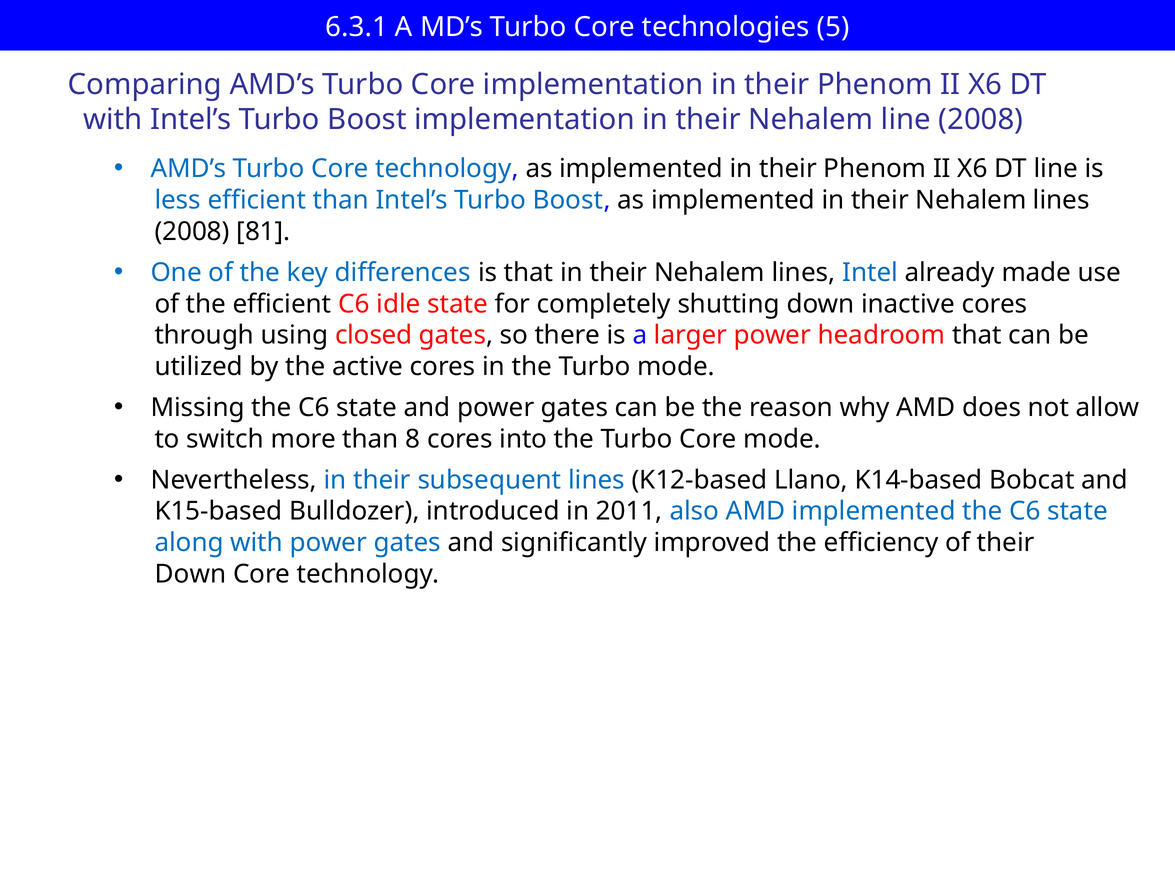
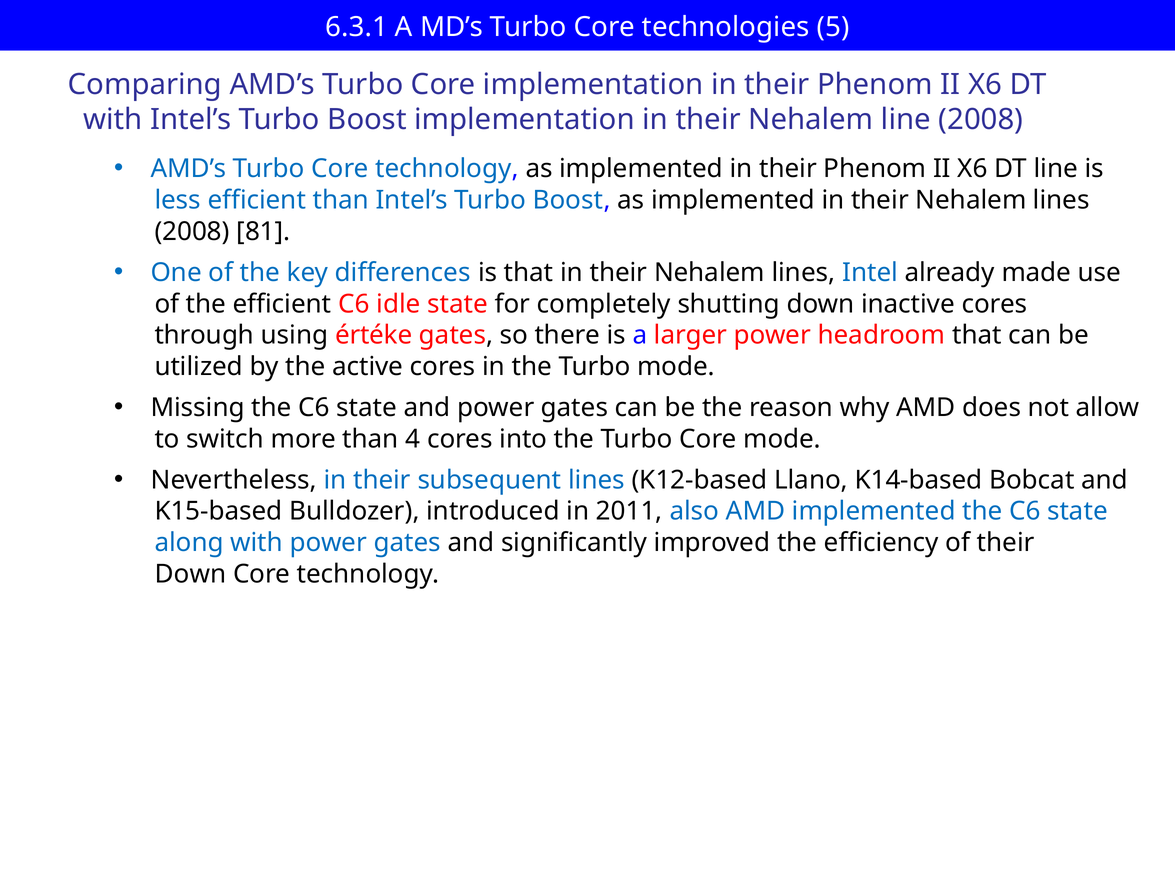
closed: closed -> értéke (374, 335)
8: 8 -> 4 (413, 439)
